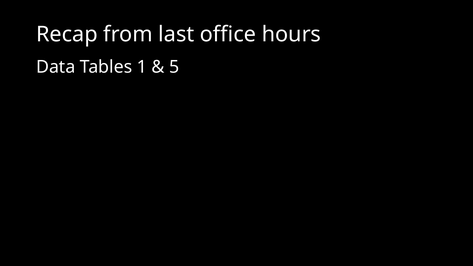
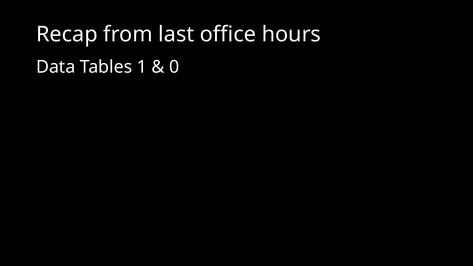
5: 5 -> 0 (174, 67)
